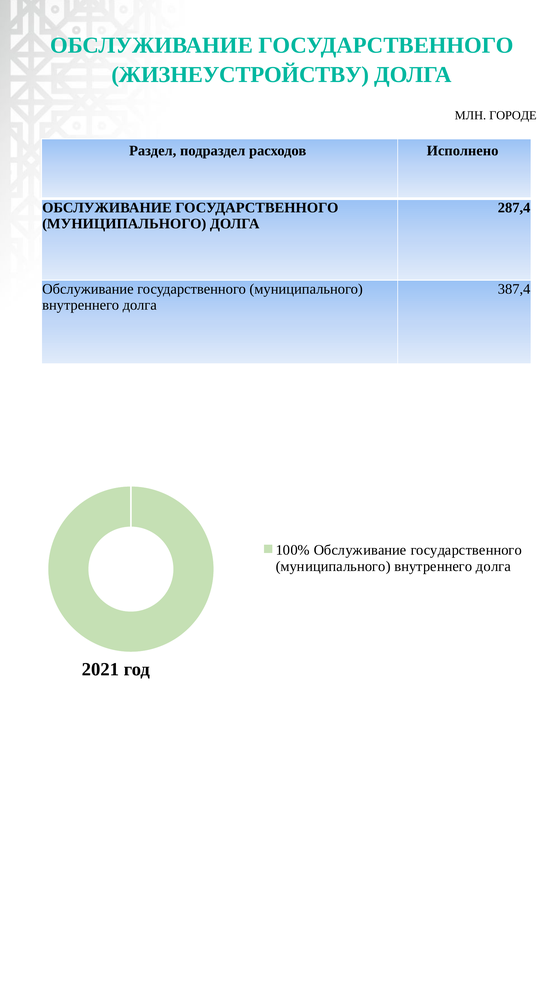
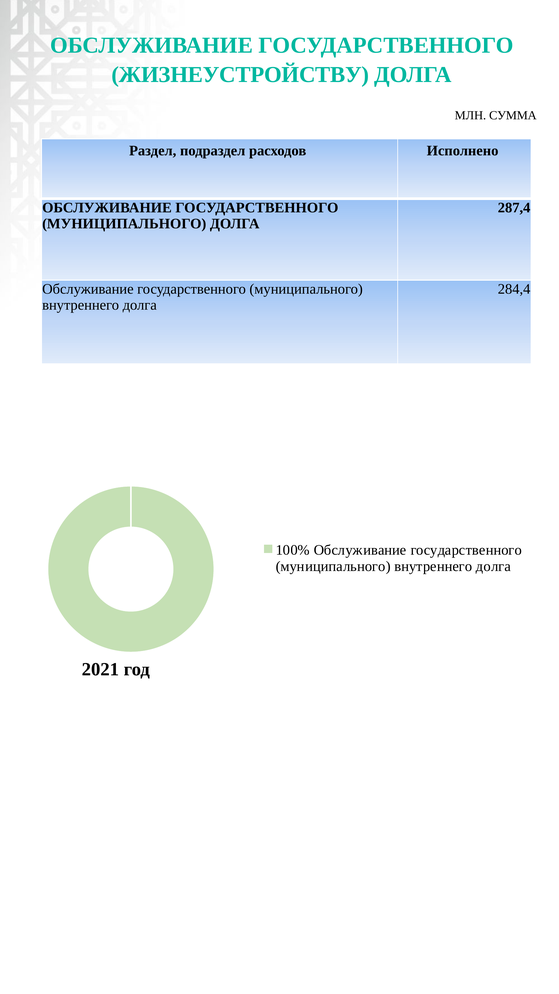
ГОРОДЕ: ГОРОДЕ -> СУММА (513, 115)
387,4: 387,4 -> 284,4 (514, 289)
